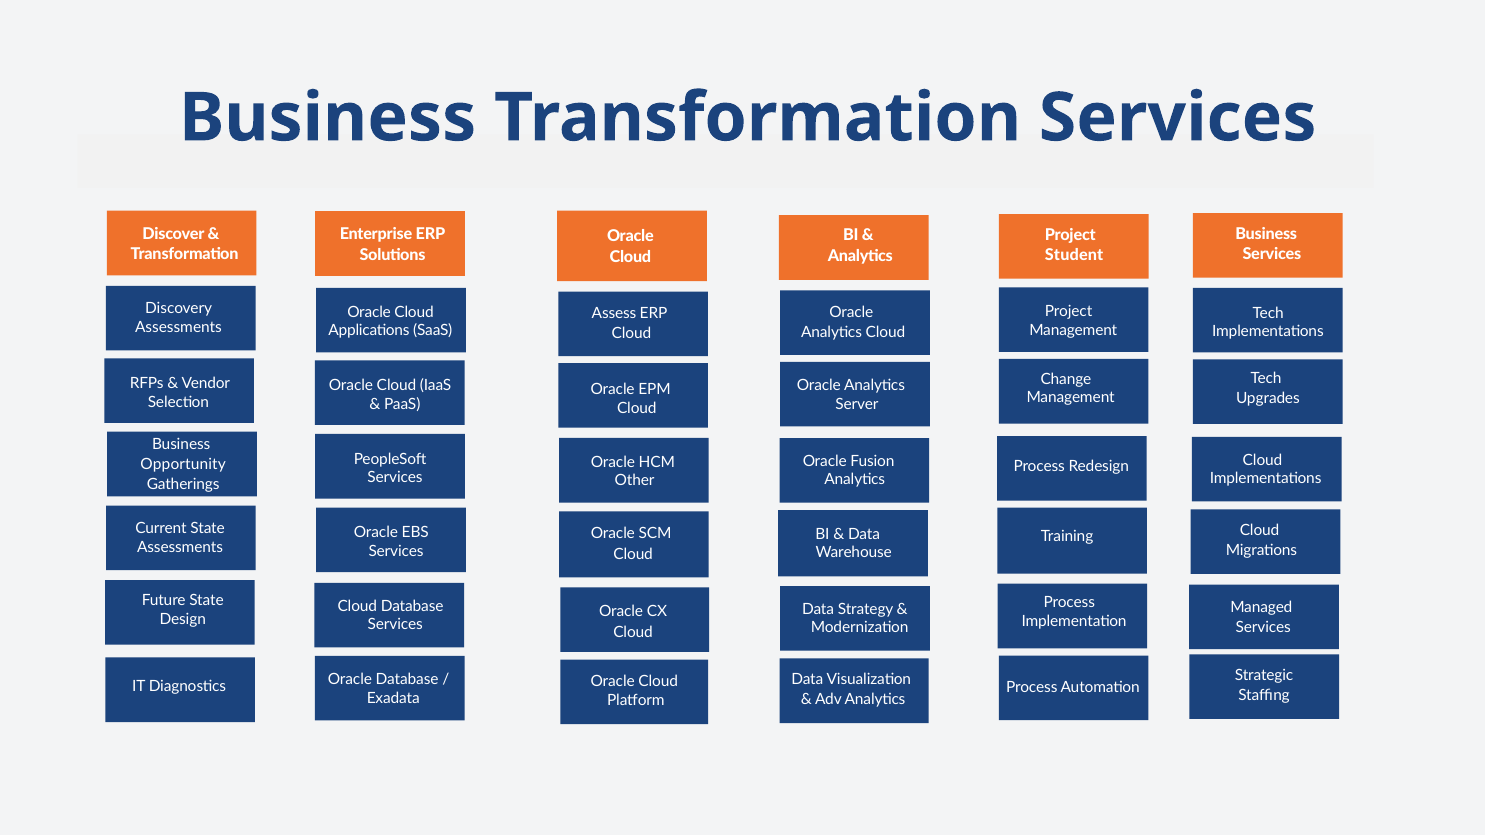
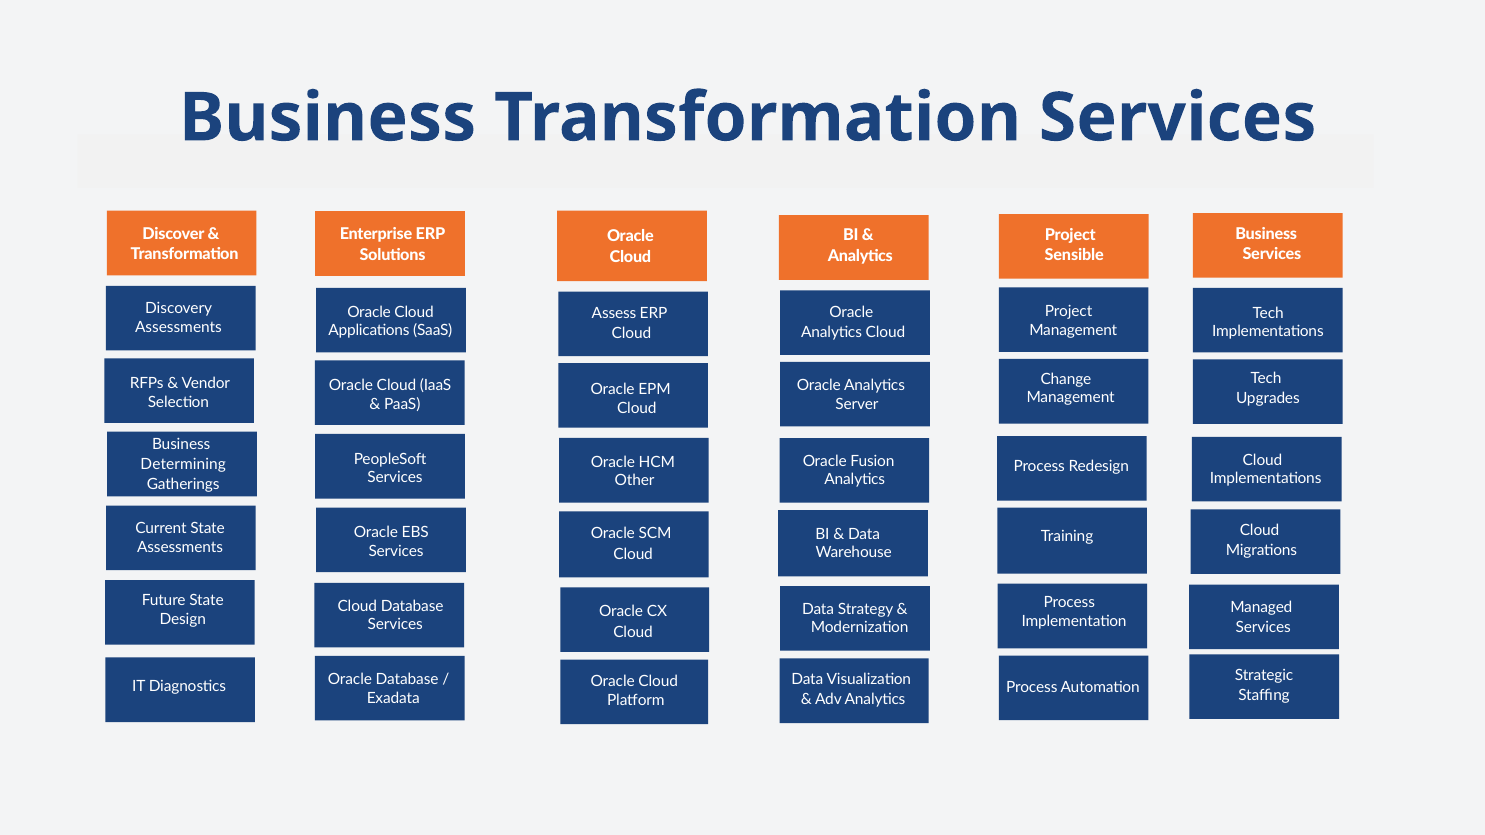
Student: Student -> Sensible (1074, 255)
Opportunity: Opportunity -> Determining (183, 464)
